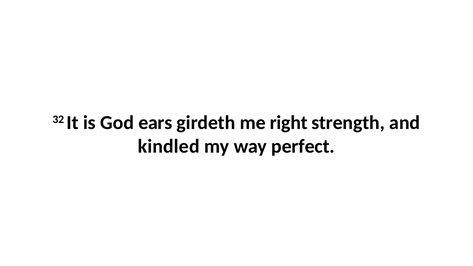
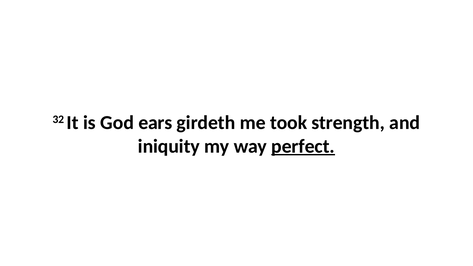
right: right -> took (289, 123)
kindled: kindled -> iniquity (169, 146)
perfect underline: none -> present (303, 146)
